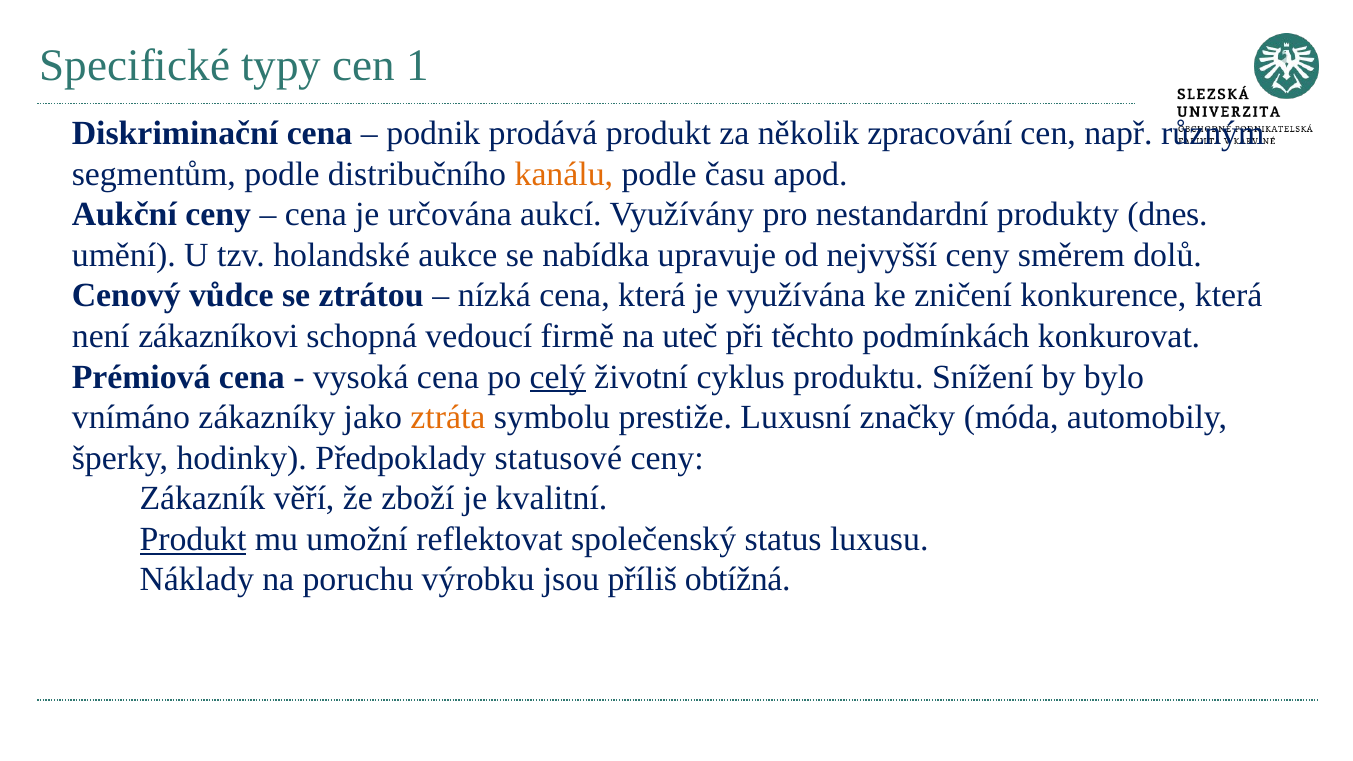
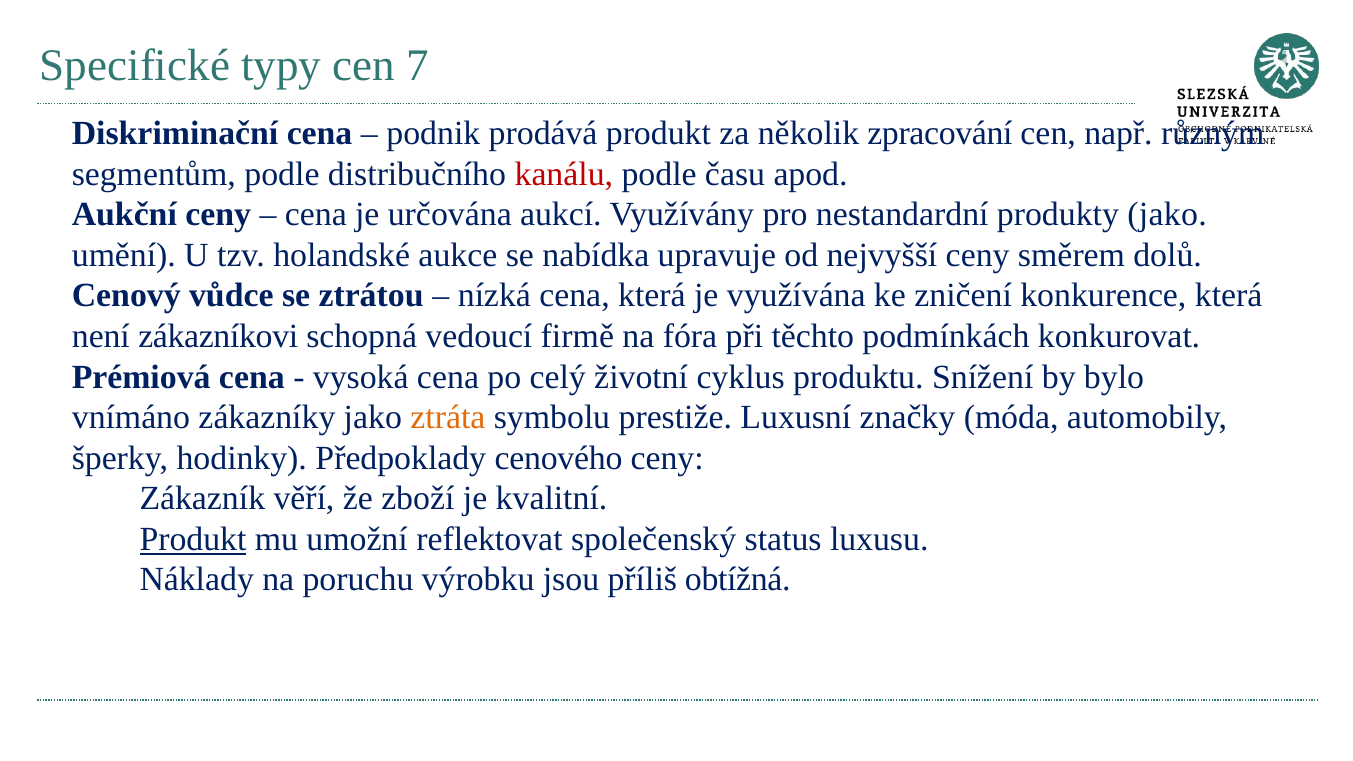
1: 1 -> 7 (418, 66)
kanálu colour: orange -> red (564, 174)
produkty dnes: dnes -> jako (1167, 215)
uteč: uteč -> fóra (690, 336)
celý underline: present -> none (558, 377)
statusové: statusové -> cenového (559, 458)
